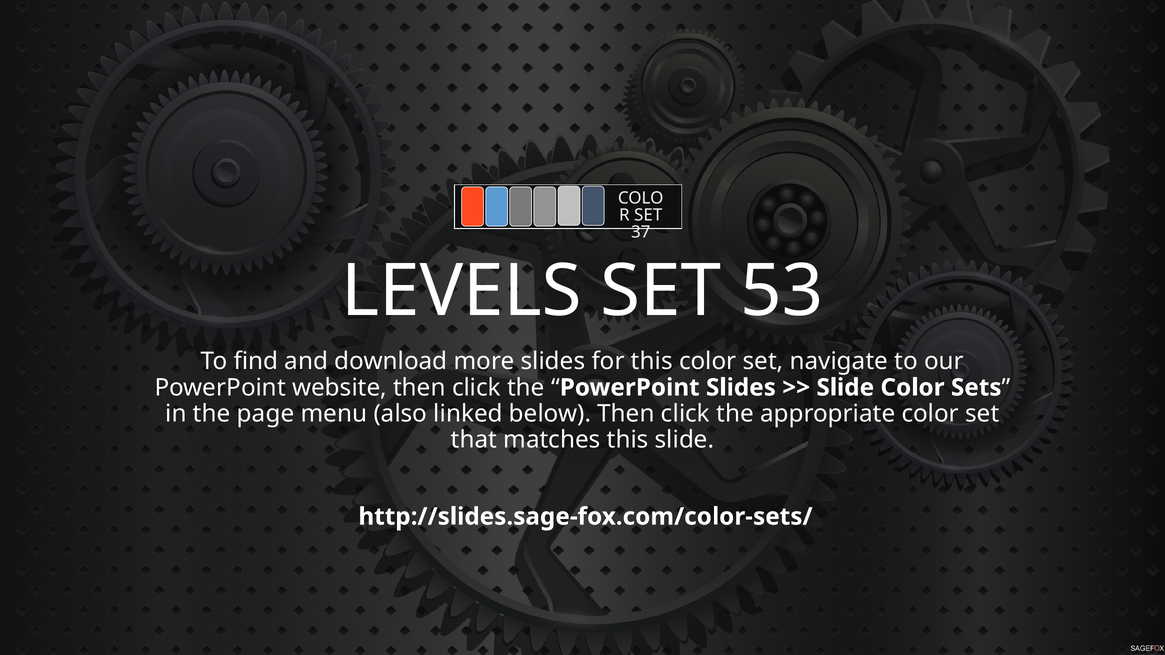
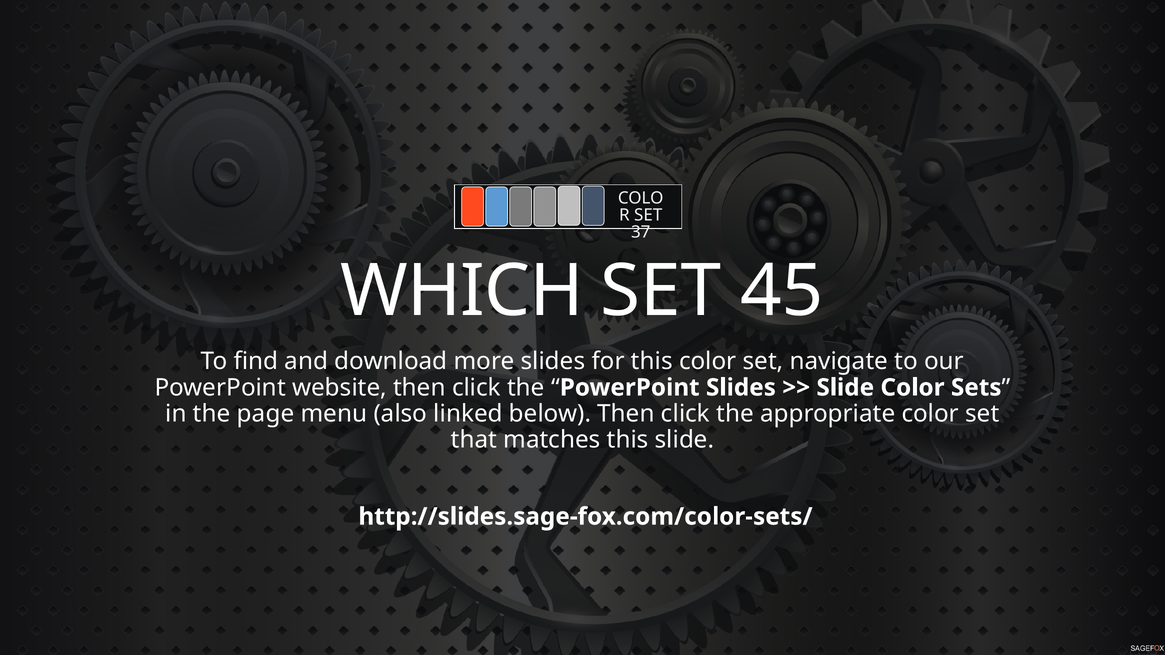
LEVELS: LEVELS -> WHICH (462, 291)
53: 53 -> 45 (782, 291)
